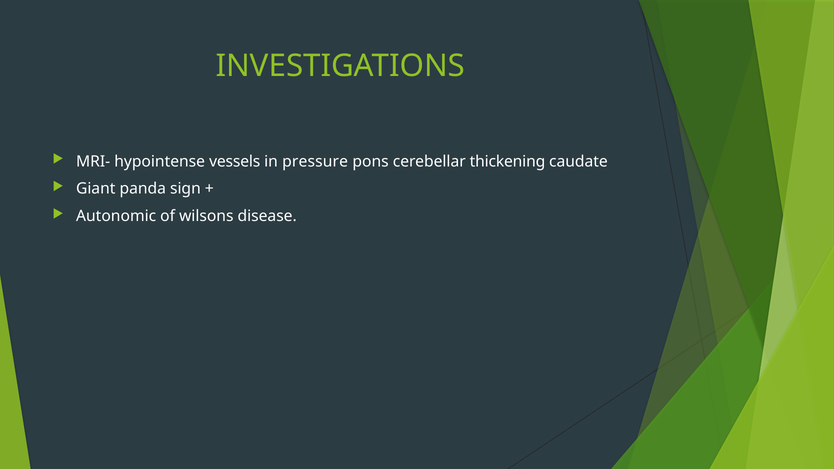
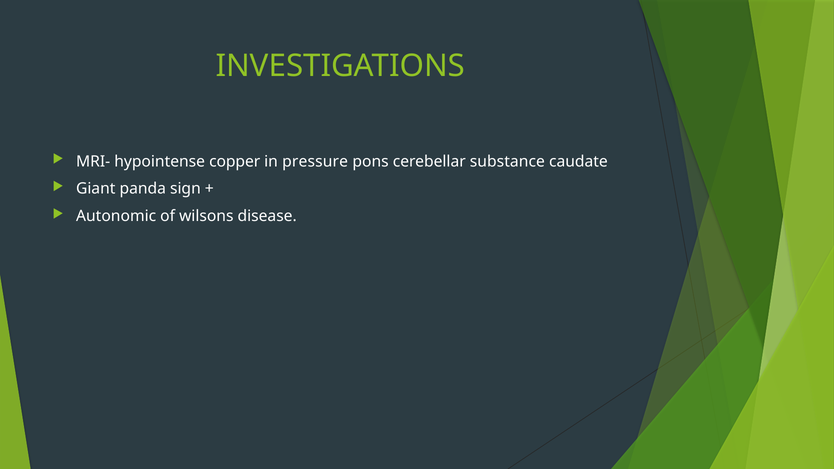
vessels: vessels -> copper (235, 161)
thickening: thickening -> substance (507, 161)
